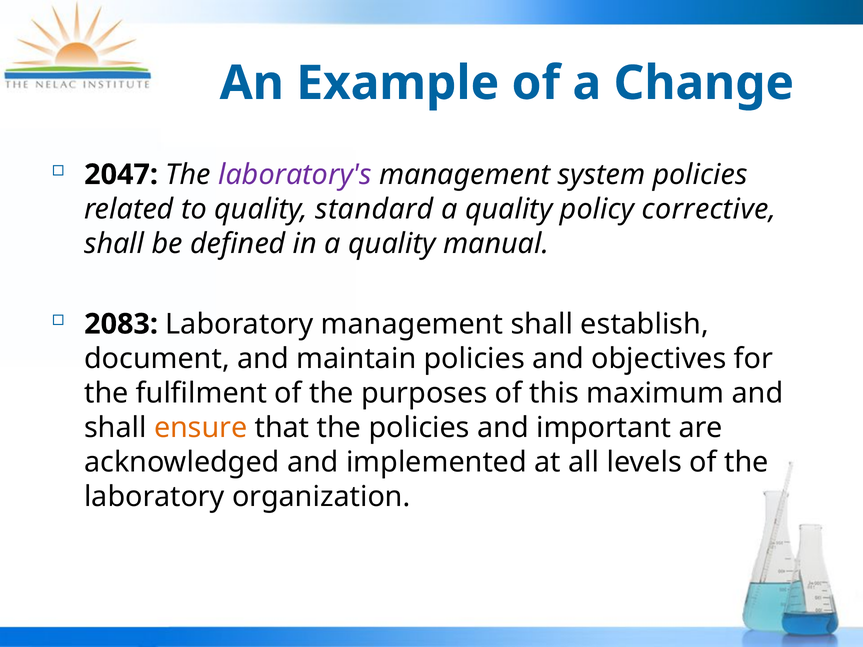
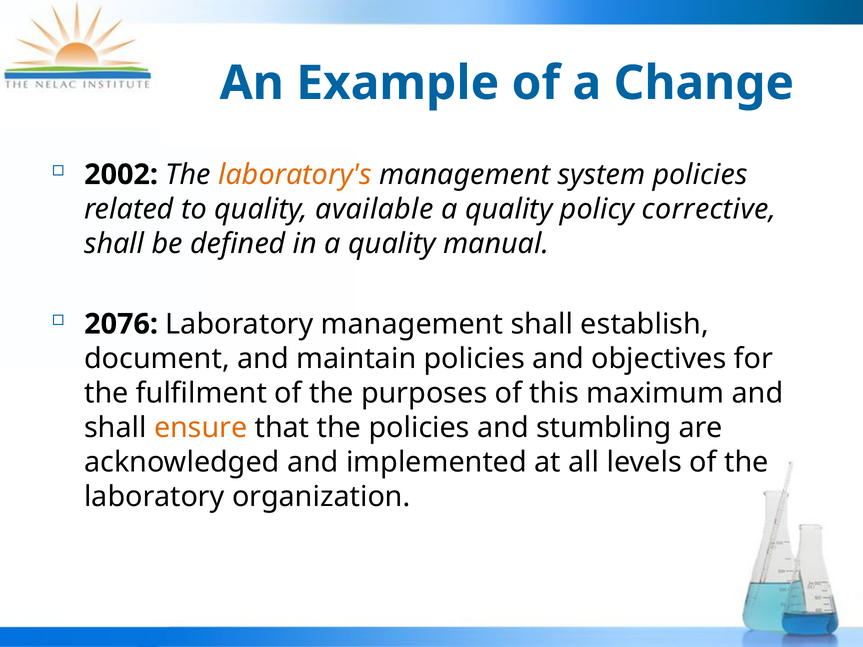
2047: 2047 -> 2002 (121, 175)
laboratory's colour: purple -> orange (295, 175)
standard: standard -> available (374, 209)
2083: 2083 -> 2076 (121, 324)
important: important -> stumbling (604, 428)
